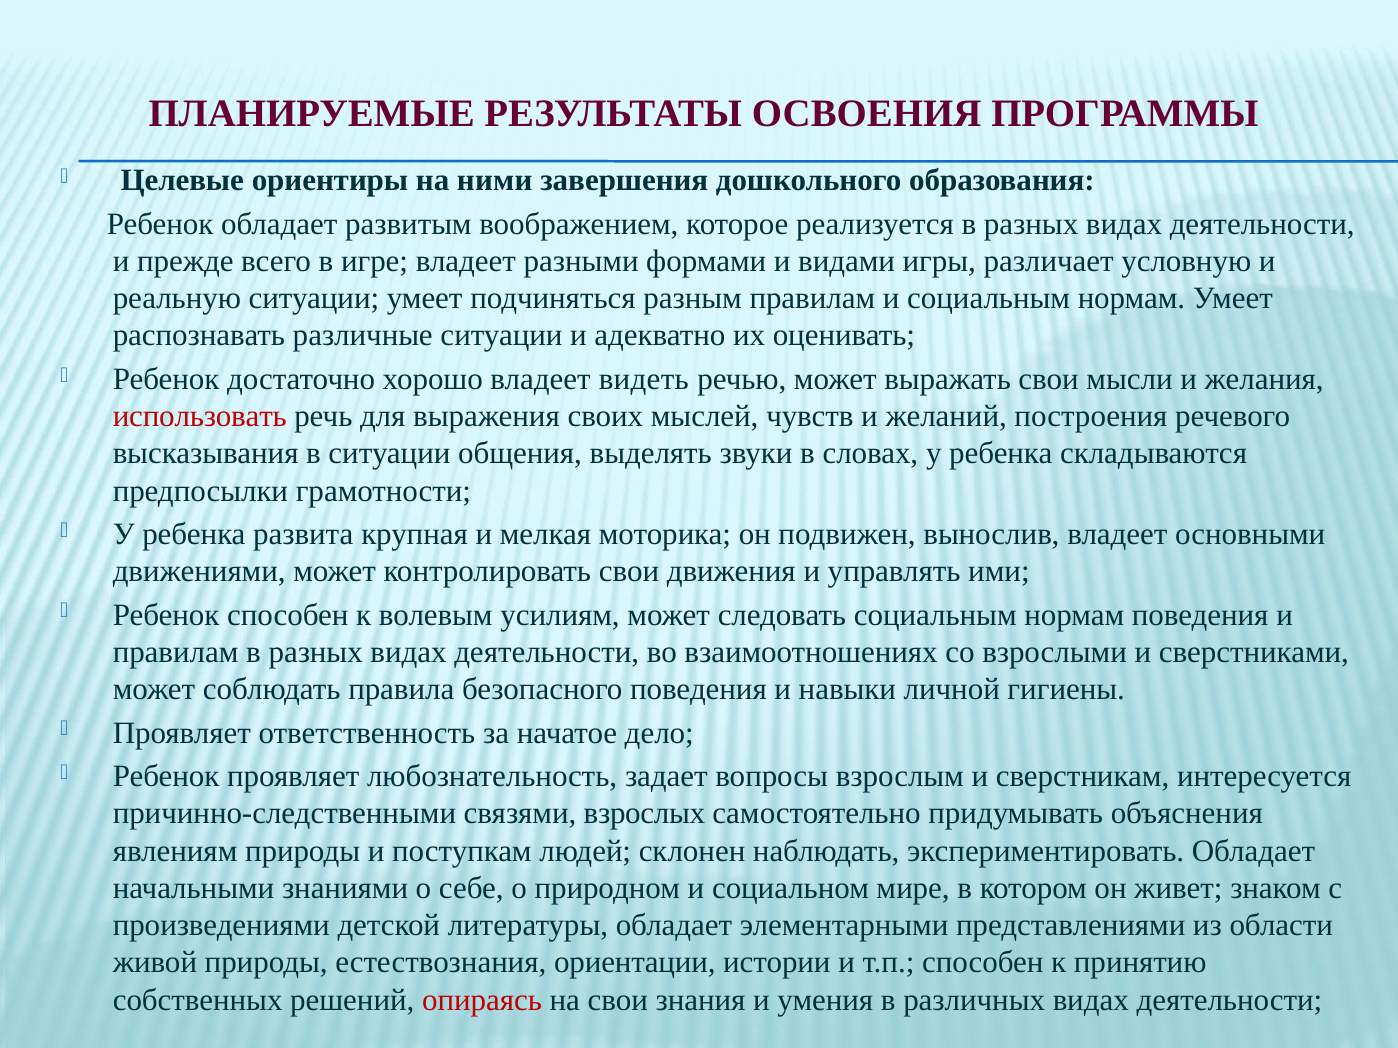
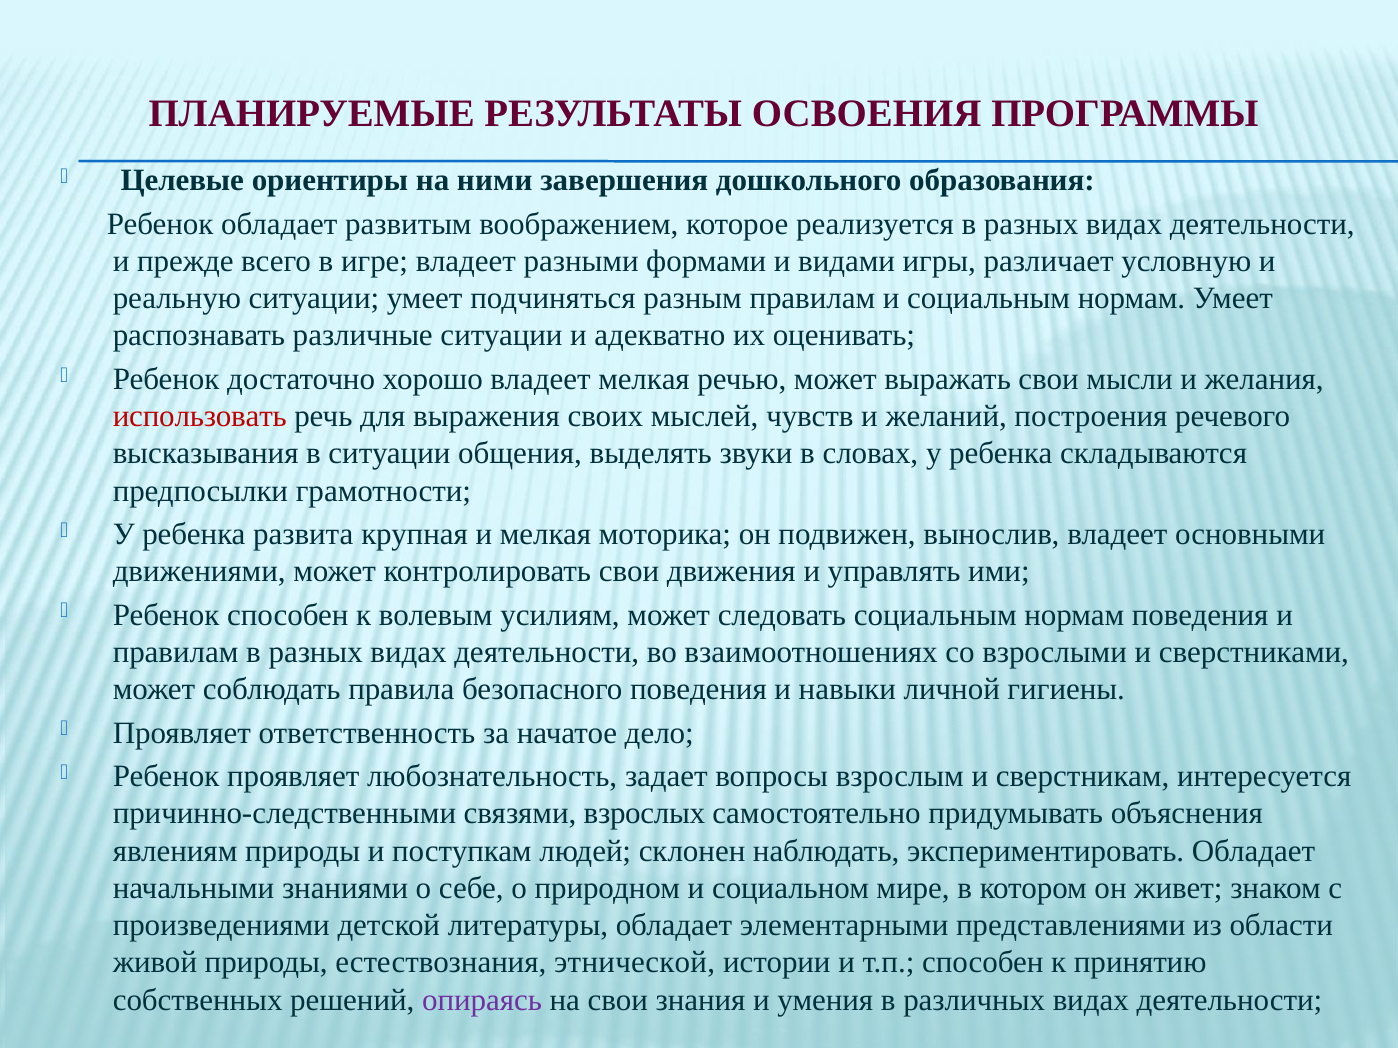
владеет видеть: видеть -> мелкая (644, 379)
ориентации: ориентации -> этнической (635, 963)
опираясь colour: red -> purple (482, 1000)
